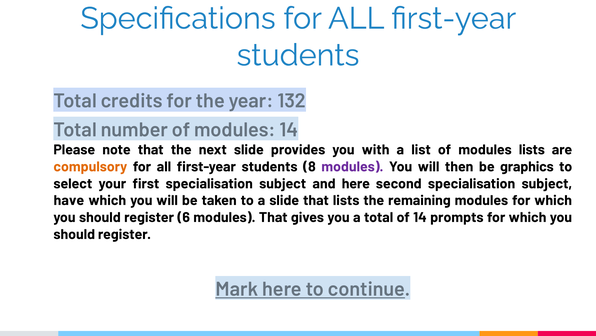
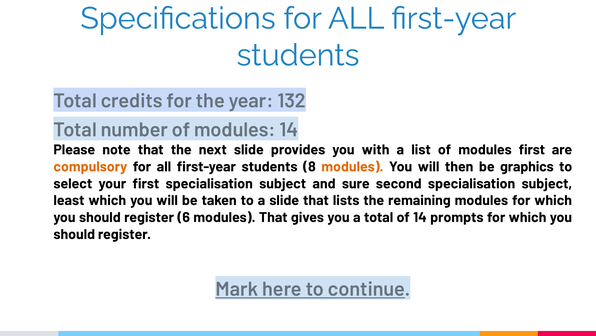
modules lists: lists -> first (532, 150)
modules colour: purple -> orange (352, 166)
and here: here -> sure (356, 183)
have: have -> least (69, 200)
